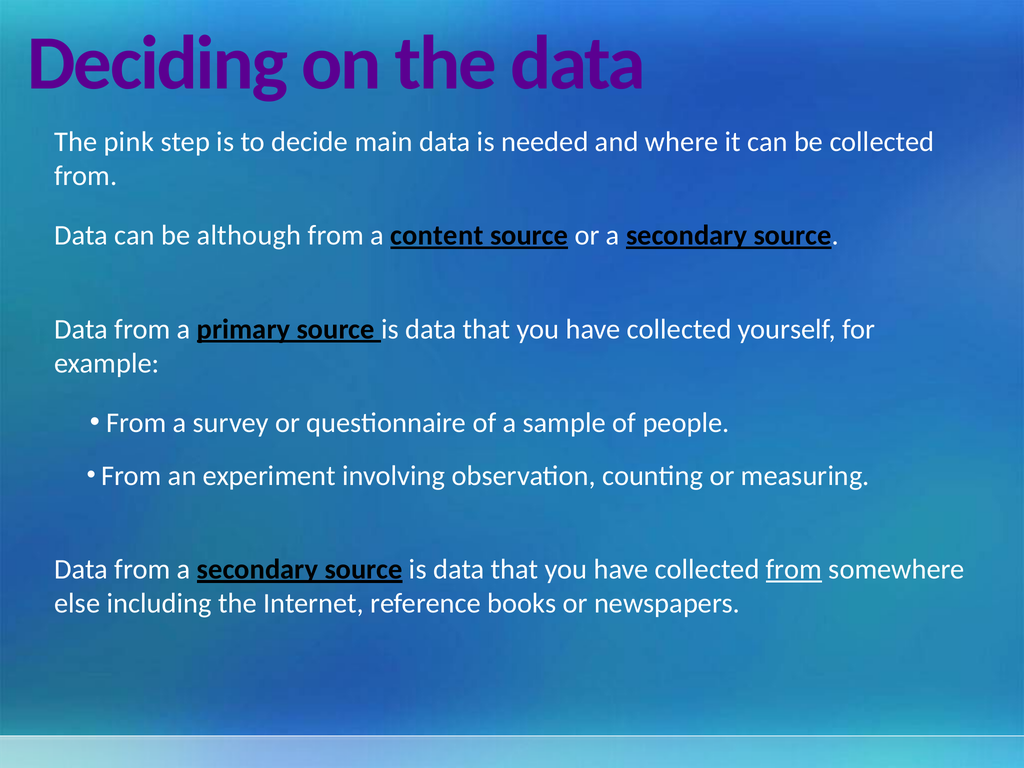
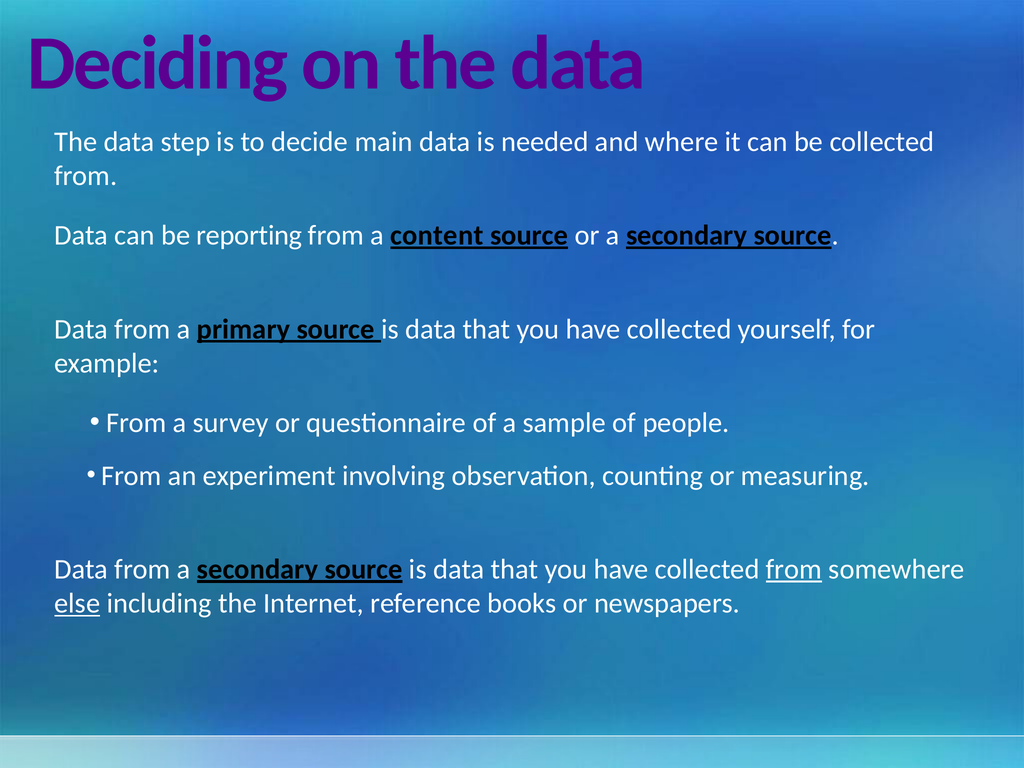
pink: pink -> data (129, 142)
although: although -> reporting (249, 235)
else underline: none -> present (77, 603)
